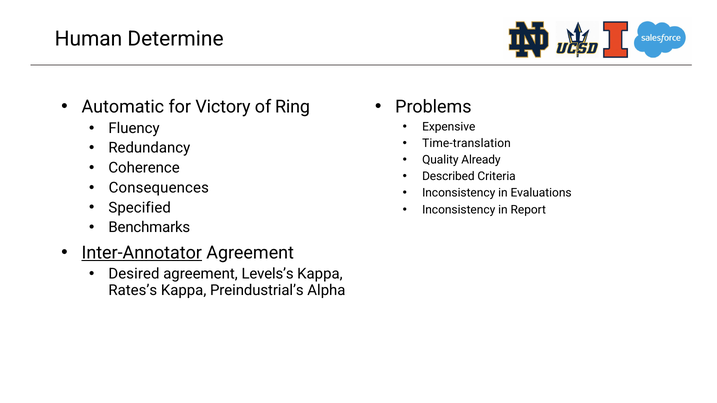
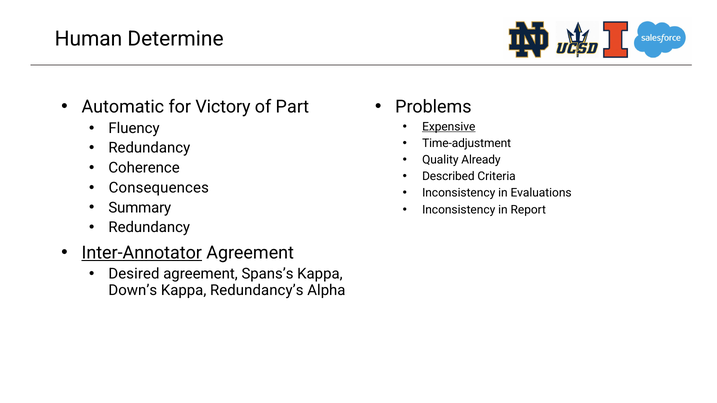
Ring: Ring -> Part (292, 107)
Expensive underline: none -> present (449, 127)
Time-translation: Time-translation -> Time-adjustment (467, 143)
Specified: Specified -> Summary (140, 208)
Benchmarks: Benchmarks -> Redundancy (149, 228)
Levels’s: Levels’s -> Spans’s (268, 274)
Rates’s: Rates’s -> Down’s (133, 290)
Preindustrial’s: Preindustrial’s -> Redundancy’s (257, 290)
